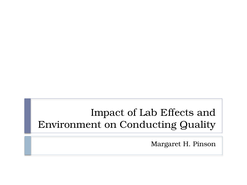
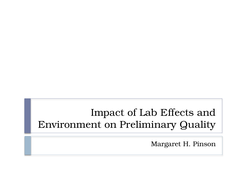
Conducting: Conducting -> Preliminary (148, 125)
